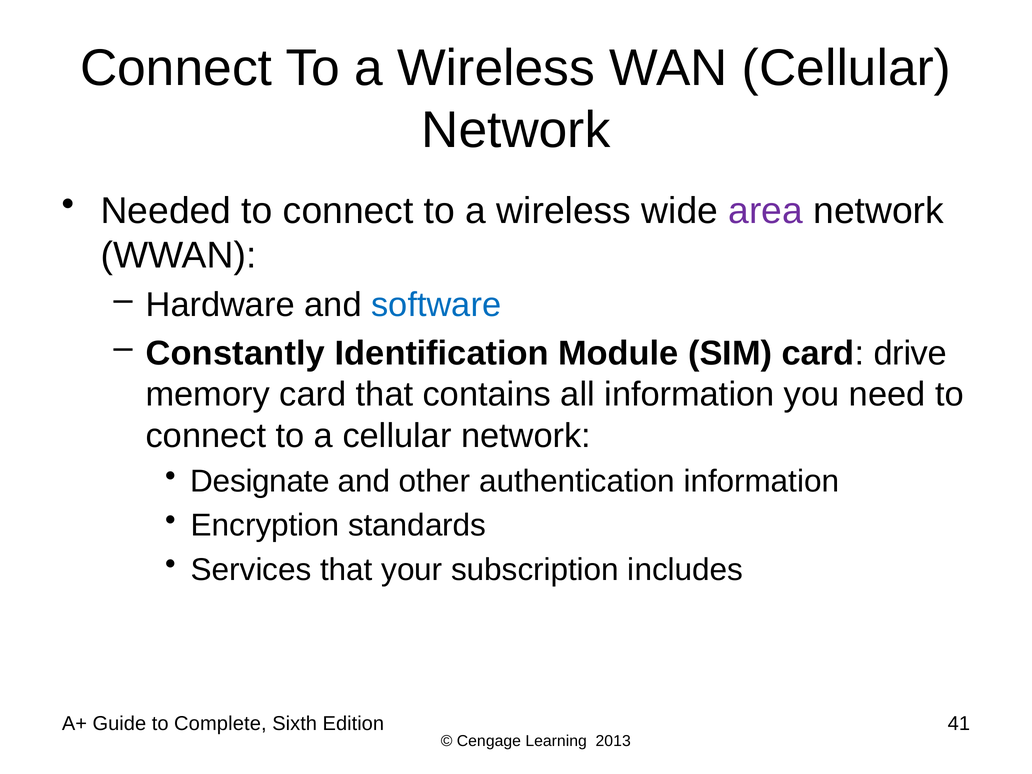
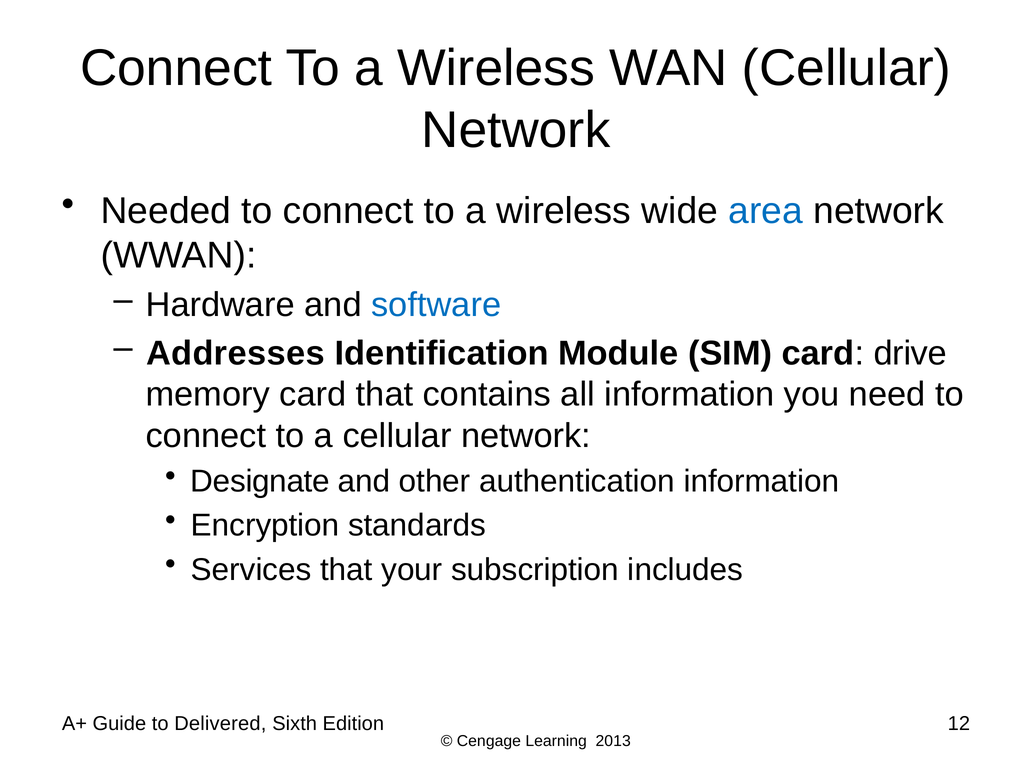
area colour: purple -> blue (766, 211)
Constantly: Constantly -> Addresses (235, 353)
Complete: Complete -> Delivered (220, 723)
41: 41 -> 12 (959, 723)
